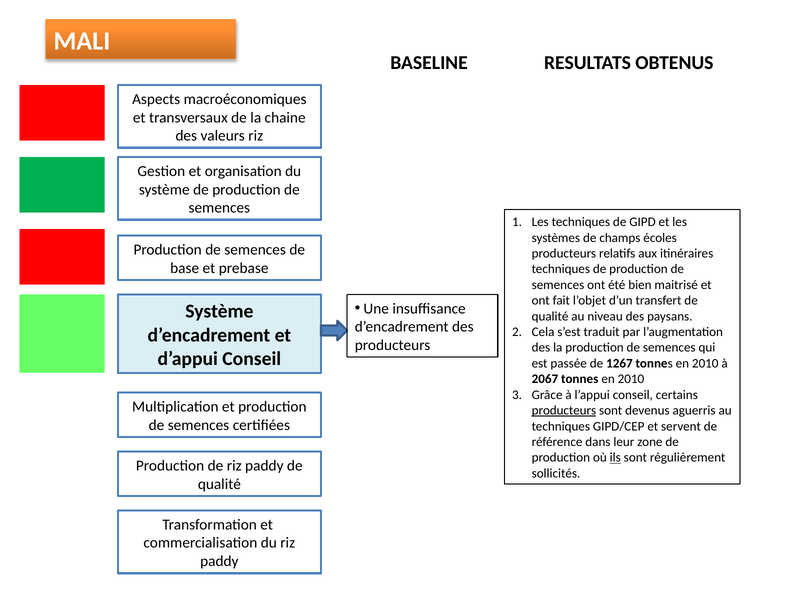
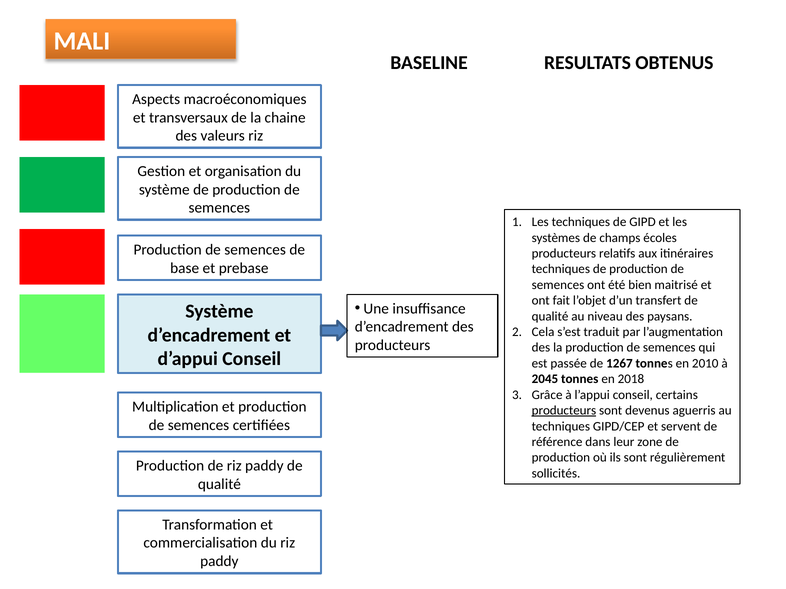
2067: 2067 -> 2045 (545, 379)
2010: 2010 -> 2018 (631, 379)
ils underline: present -> none (615, 458)
